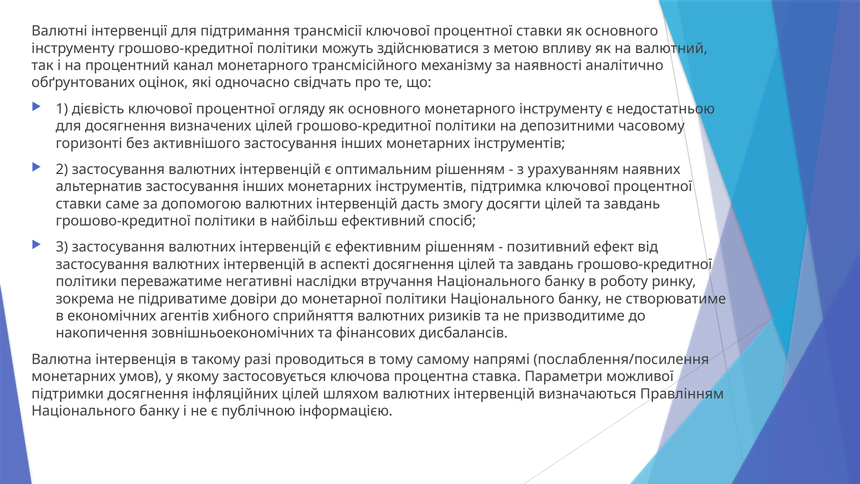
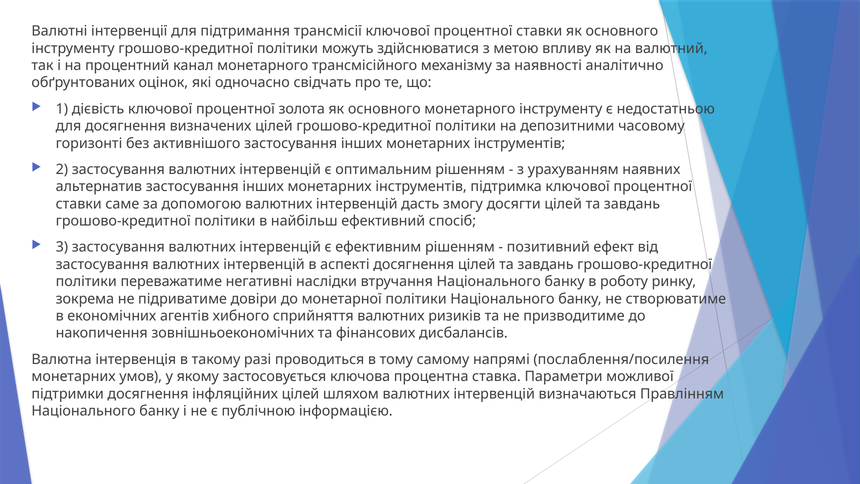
огляду: огляду -> золота (302, 109)
